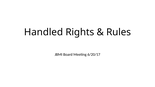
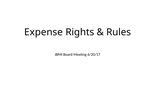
Handled: Handled -> Expense (44, 32)
